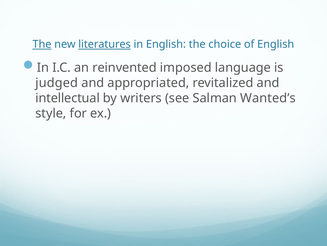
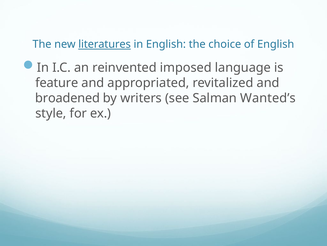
The underline: present -> none (42, 44)
judged: judged -> feature (57, 83)
intellectual: intellectual -> broadened (68, 98)
